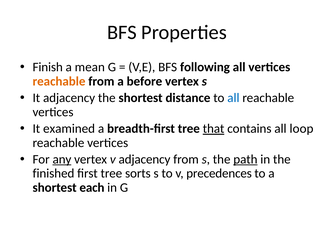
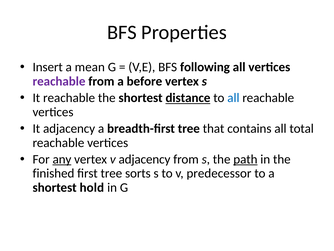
Finish: Finish -> Insert (48, 67)
reachable colour: orange -> purple (59, 81)
It adjacency: adjacency -> reachable (69, 98)
distance underline: none -> present (188, 98)
It examined: examined -> adjacency (69, 128)
that underline: present -> none (214, 128)
loop: loop -> total (302, 128)
precedences: precedences -> predecessor (219, 173)
each: each -> hold (92, 187)
